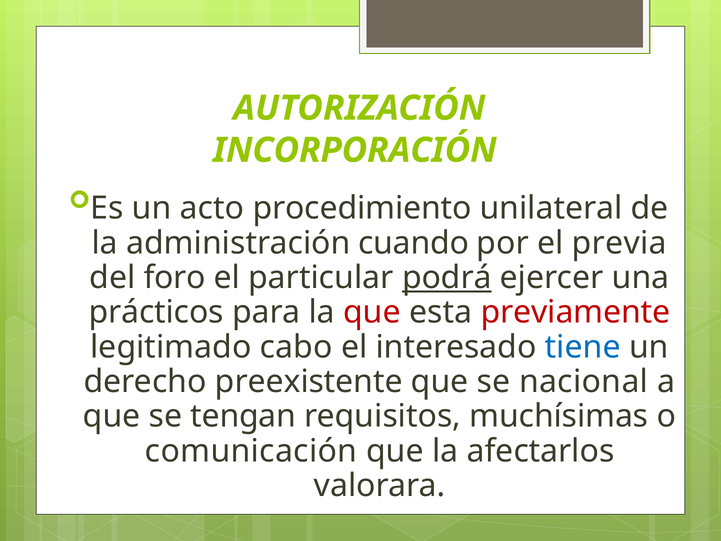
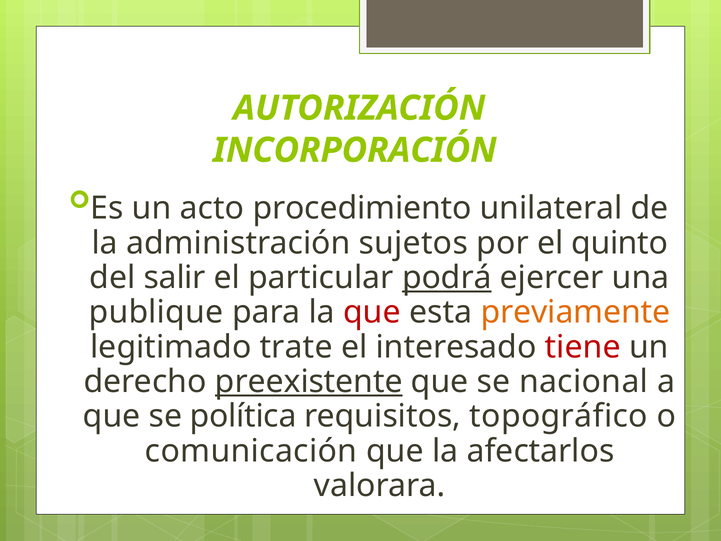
cuando: cuando -> sujetos (413, 243)
previa: previa -> quinto (620, 243)
foro: foro -> salir (175, 278)
prácticos: prácticos -> publique (156, 312)
previamente colour: red -> orange (575, 312)
cabo: cabo -> trate (296, 347)
tiene colour: blue -> red (583, 347)
preexistente underline: none -> present (309, 381)
tengan: tengan -> política (243, 416)
muchísimas: muchísimas -> topográfico (559, 416)
